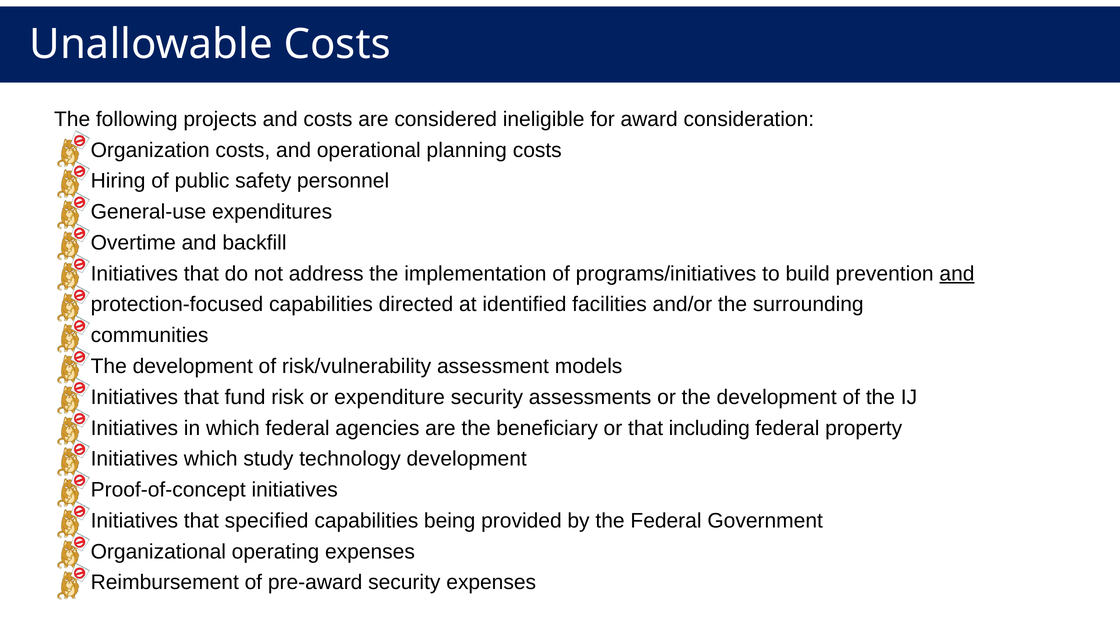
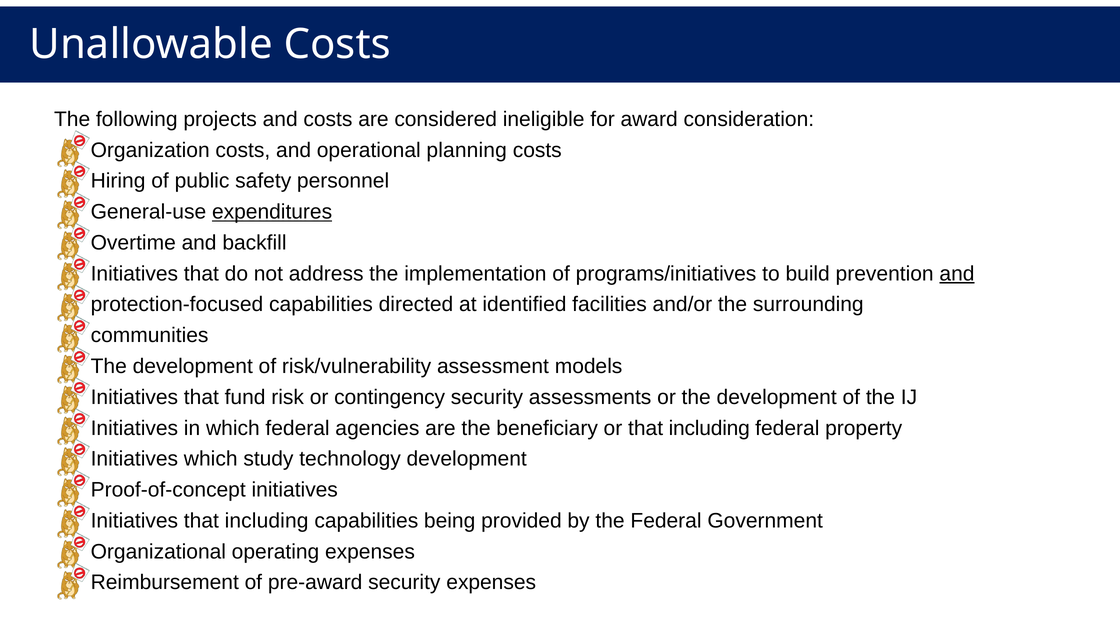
expenditures underline: none -> present (272, 212)
expenditure: expenditure -> contingency (390, 397)
Initiatives that specified: specified -> including (267, 521)
